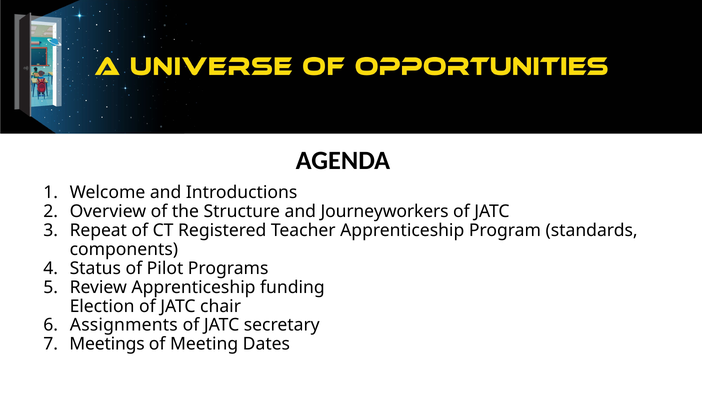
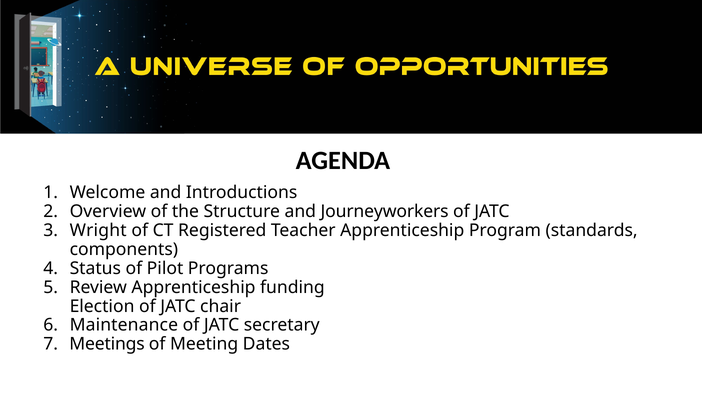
Repeat: Repeat -> Wright (98, 230)
Assignments: Assignments -> Maintenance (124, 325)
